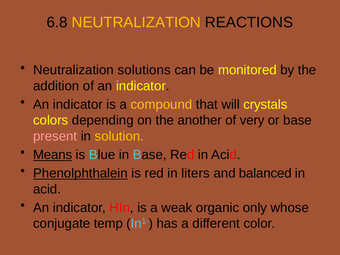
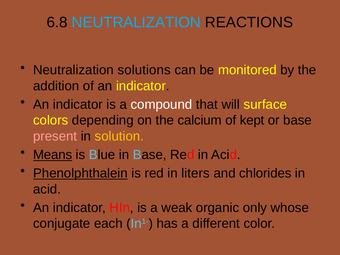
NEUTRALIZATION colour: yellow -> light blue (136, 22)
compound colour: yellow -> white (161, 104)
crystals: crystals -> surface (265, 104)
another: another -> calcium (200, 120)
very: very -> kept (252, 120)
balanced: balanced -> chlorides (265, 173)
temp: temp -> each (108, 224)
